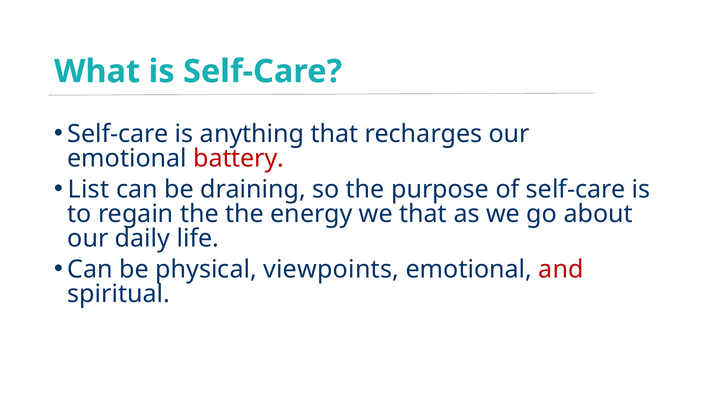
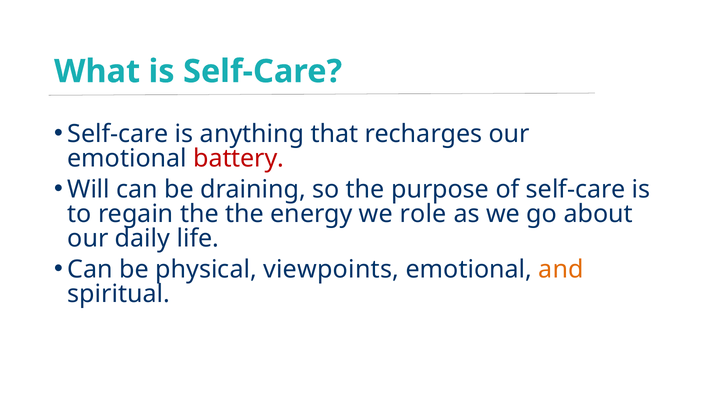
List: List -> Will (89, 189)
we that: that -> role (423, 214)
and colour: red -> orange (561, 269)
